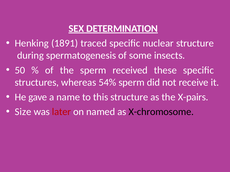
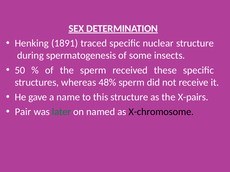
54%: 54% -> 48% (107, 83)
Size: Size -> Pair (23, 112)
later colour: red -> green (61, 112)
